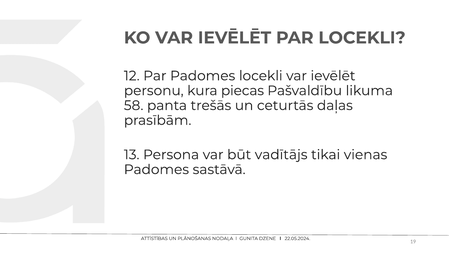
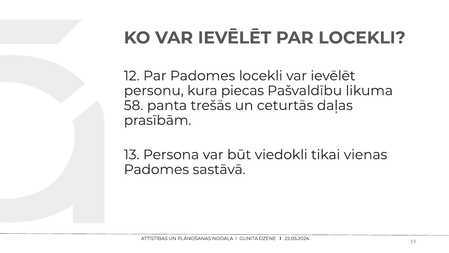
vadītājs: vadītājs -> viedokli (281, 154)
